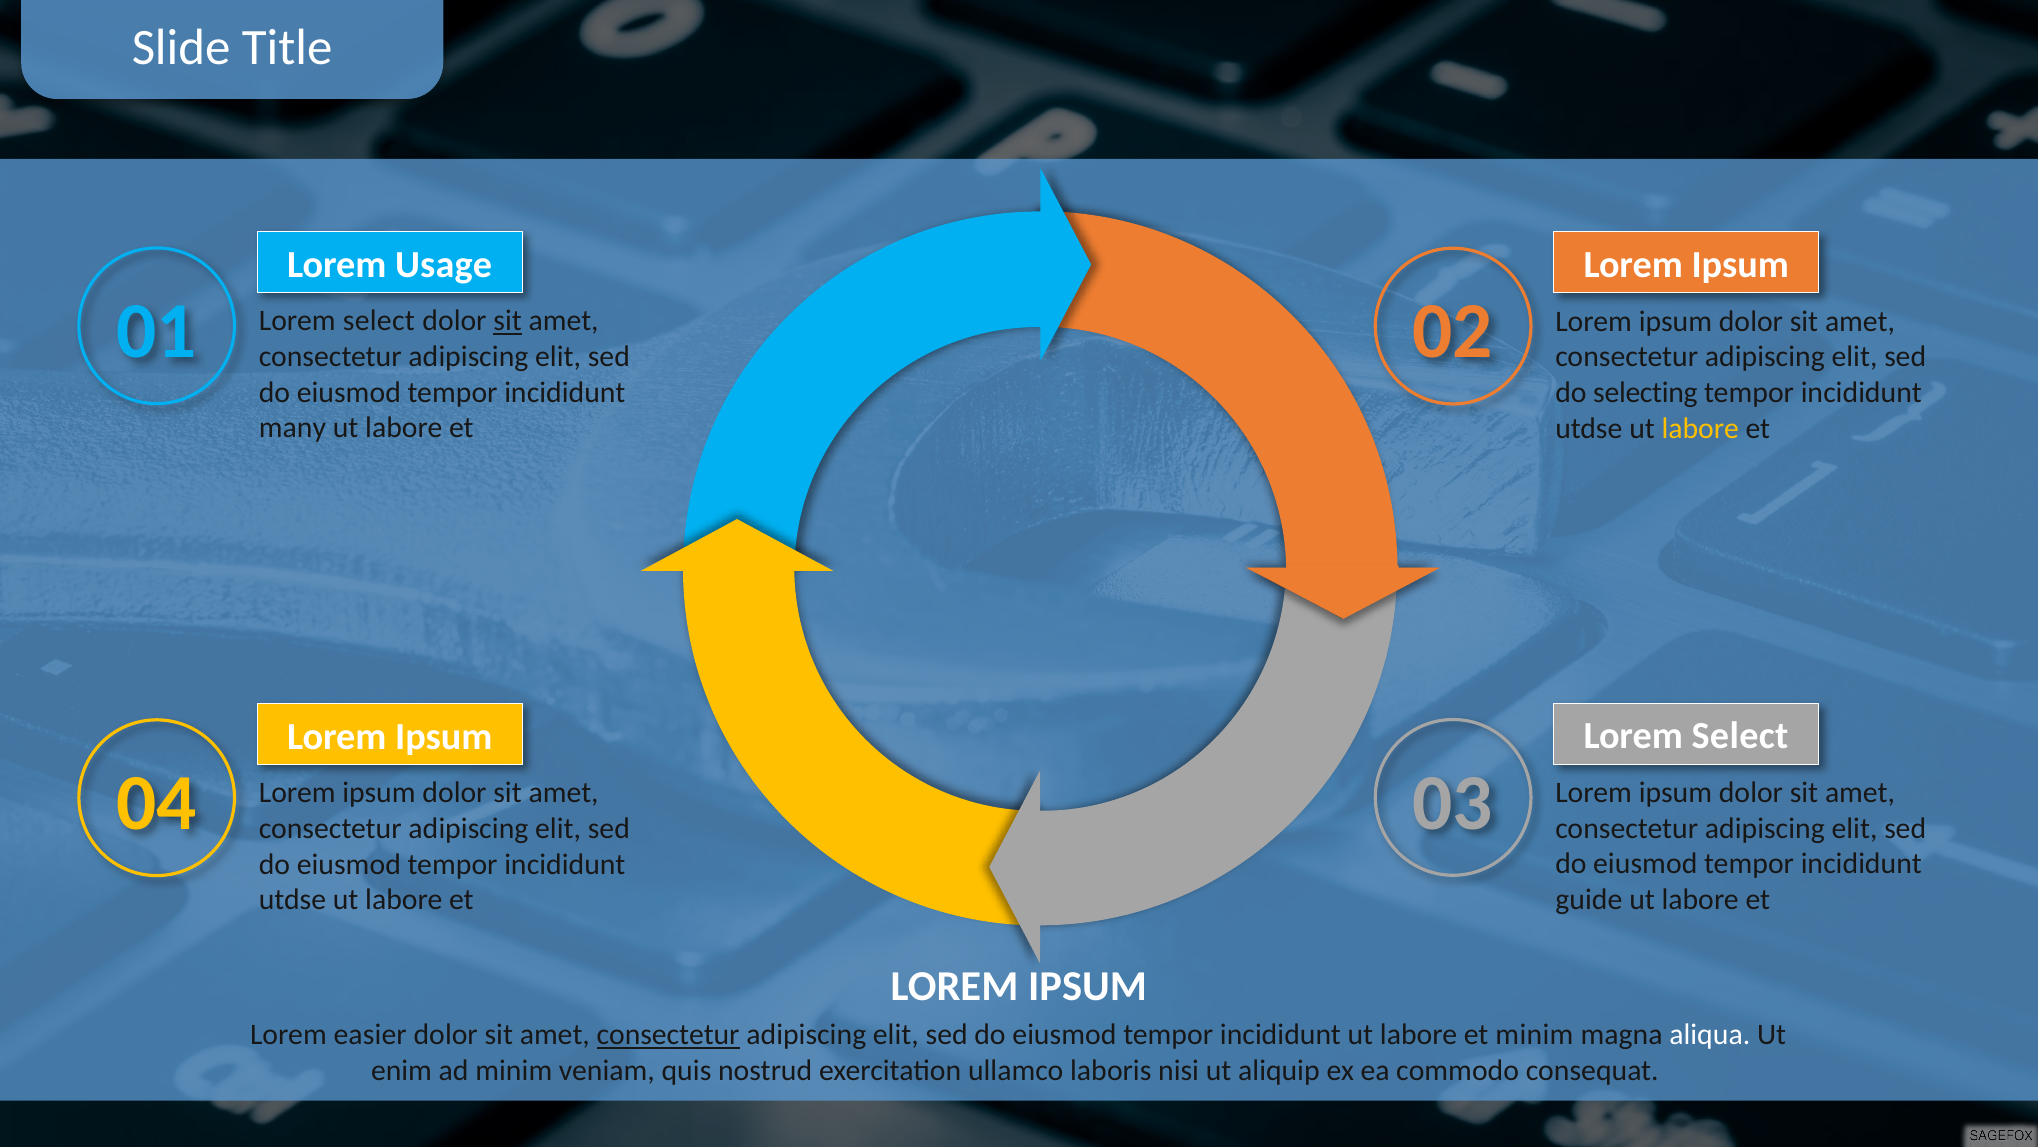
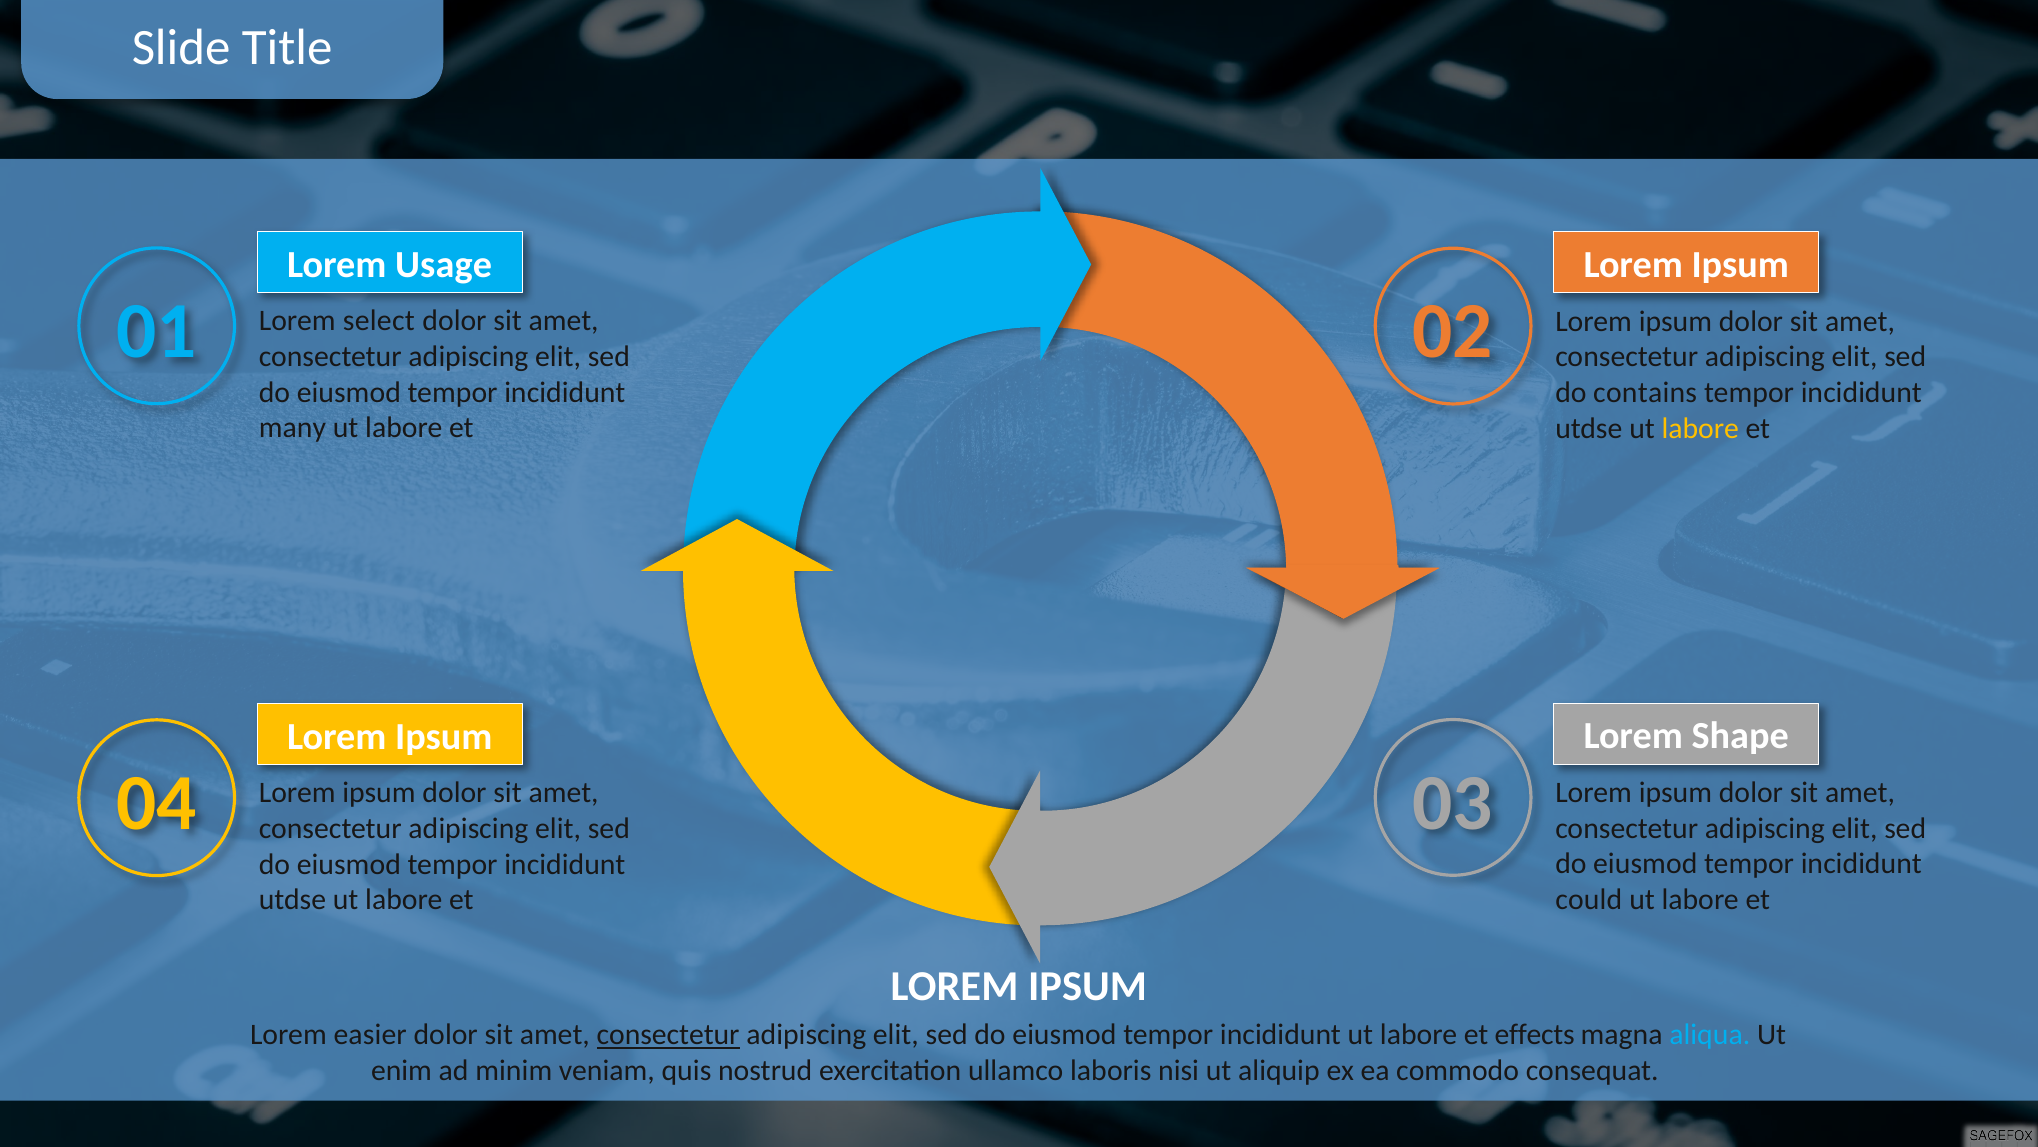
sit underline: present -> none (508, 321)
selecting: selecting -> contains (1645, 392)
Select: Select -> Shape (1740, 736)
guide: guide -> could (1589, 899)
et minim: minim -> effects (1535, 1035)
aliqua colour: white -> light blue (1710, 1035)
